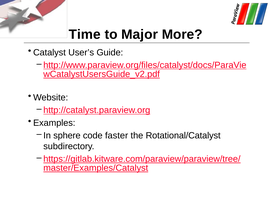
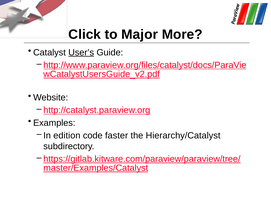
Time: Time -> Click (85, 34)
User’s underline: none -> present (81, 53)
sphere: sphere -> edition (67, 136)
Rotational/Catalyst: Rotational/Catalyst -> Hierarchy/Catalyst (183, 136)
